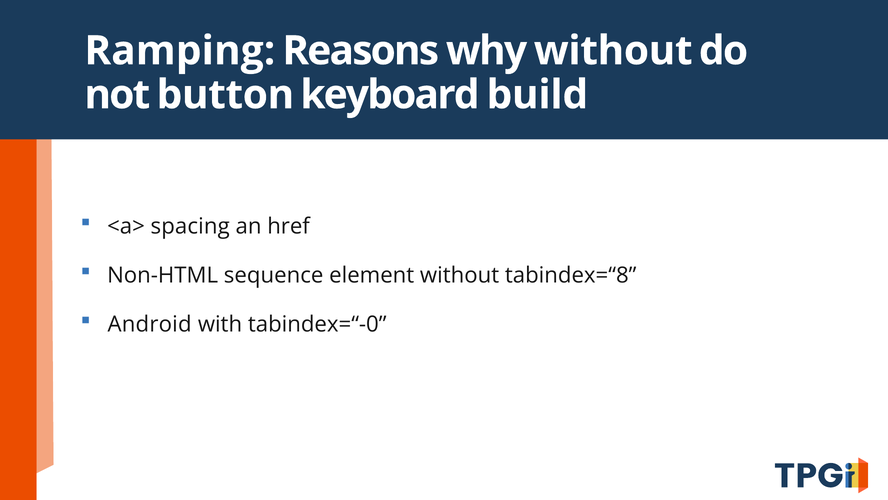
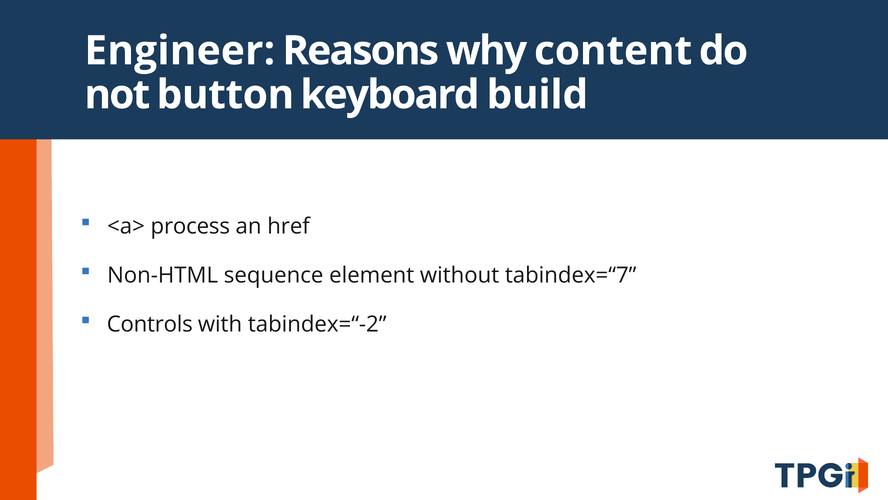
Ramping: Ramping -> Engineer (180, 51)
why without: without -> content (613, 51)
spacing: spacing -> process (190, 226)
tabindex=“8: tabindex=“8 -> tabindex=“7 (571, 275)
Android: Android -> Controls (150, 324)
tabindex=“-0: tabindex=“-0 -> tabindex=“-2 (317, 324)
